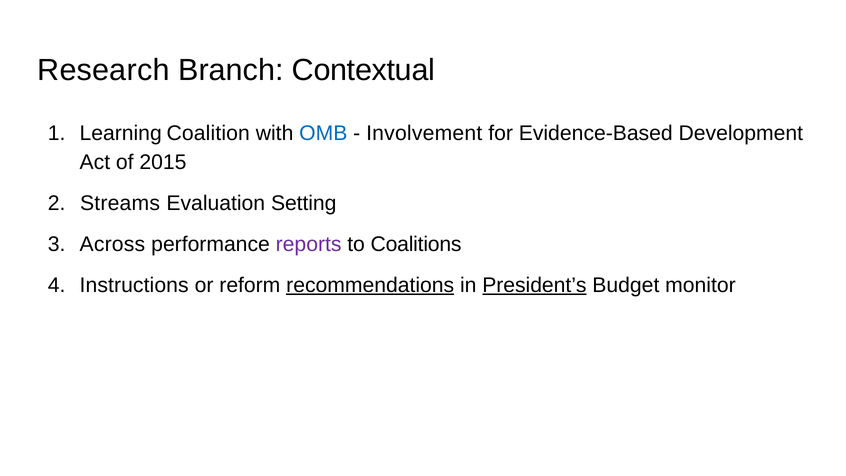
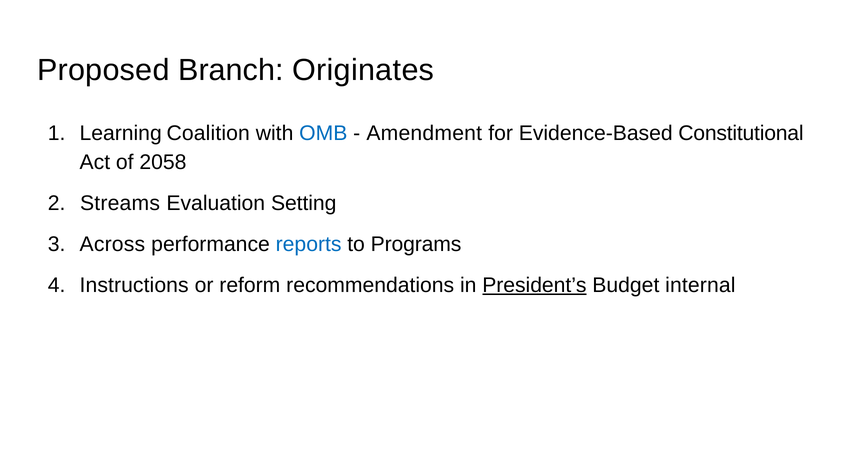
Research: Research -> Proposed (103, 70)
Contextual: Contextual -> Originates (363, 70)
Involvement: Involvement -> Amendment (424, 133)
Development: Development -> Constitutional (741, 133)
2015: 2015 -> 2058 (163, 162)
reports colour: purple -> blue (309, 244)
Coalitions: Coalitions -> Programs (416, 244)
recommendations underline: present -> none (370, 285)
monitor: monitor -> internal (700, 285)
